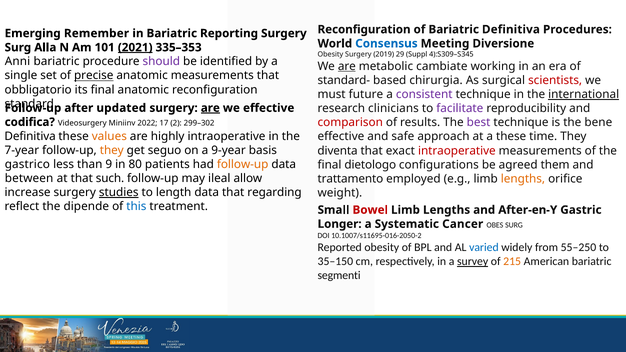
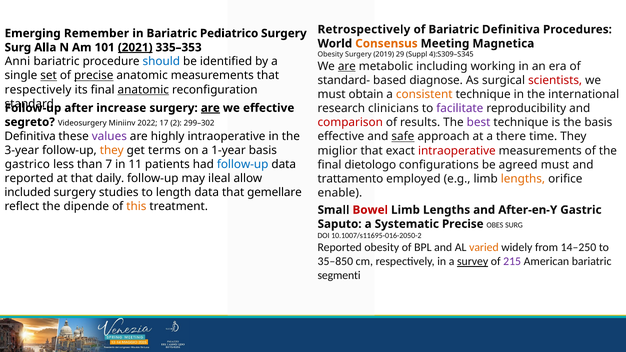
Reconfiguration: Reconfiguration -> Retrospectively (364, 29)
Reporting: Reporting -> Pediatrico (229, 33)
Consensus colour: blue -> orange (386, 44)
Diversione: Diversione -> Magnetica (503, 44)
should colour: purple -> blue (161, 62)
cambiate: cambiate -> including (442, 66)
set underline: none -> present (49, 76)
chirurgia: chirurgia -> diagnose (436, 80)
obbligatorio: obbligatorio -> respectively (38, 90)
anatomic underline: none -> present (143, 90)
future: future -> obtain (366, 94)
consistent colour: purple -> orange (424, 94)
international underline: present -> none (584, 94)
updated: updated -> increase (121, 108)
the bene: bene -> basis (598, 123)
codifica: codifica -> segreto (30, 122)
values colour: orange -> purple (109, 136)
safe underline: none -> present (403, 137)
a these: these -> there (511, 137)
7-year: 7-year -> 3-year (22, 150)
seguo: seguo -> terms (164, 150)
9-year: 9-year -> 1-year (229, 150)
diventa: diventa -> miglior (337, 151)
9: 9 -> 7 (109, 164)
80: 80 -> 11 (135, 164)
follow-up colour: orange -> blue (243, 164)
agreed them: them -> must (555, 165)
between: between -> reported (29, 178)
such: such -> daily (110, 178)
increase: increase -> included (28, 193)
studies underline: present -> none (119, 193)
regarding: regarding -> gemellare (275, 193)
weight: weight -> enable (340, 193)
this colour: blue -> orange (136, 207)
Longer: Longer -> Saputo (340, 224)
Systematic Cancer: Cancer -> Precise (463, 224)
varied colour: blue -> orange (484, 248)
55–250: 55–250 -> 14–250 (578, 248)
35–150: 35–150 -> 35–850 (335, 262)
215 colour: orange -> purple (512, 262)
